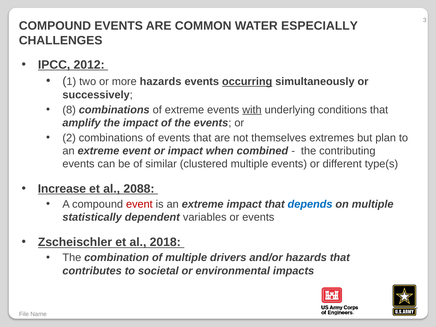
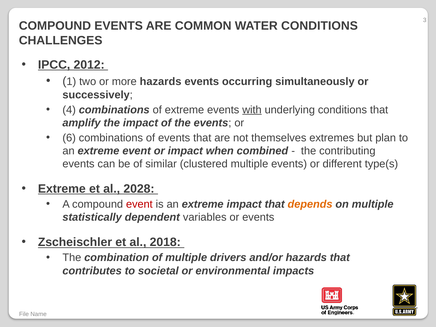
WATER ESPECIALLY: ESPECIALLY -> CONDITIONS (319, 26)
occurring underline: present -> none (247, 82)
8: 8 -> 4 (69, 110)
2: 2 -> 6 (69, 138)
Increase: Increase -> Extreme (62, 189)
2088: 2088 -> 2028 (139, 189)
depends colour: blue -> orange (310, 204)
